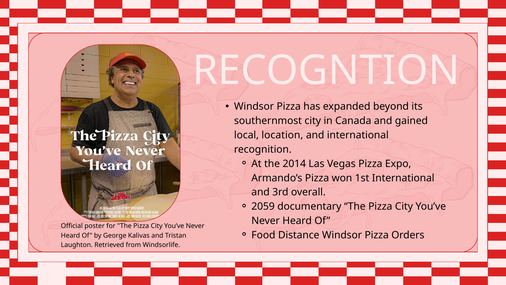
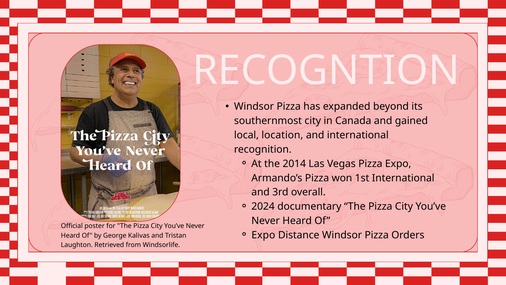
2059: 2059 -> 2024 (263, 206)
Food: Food -> Expo (263, 235)
